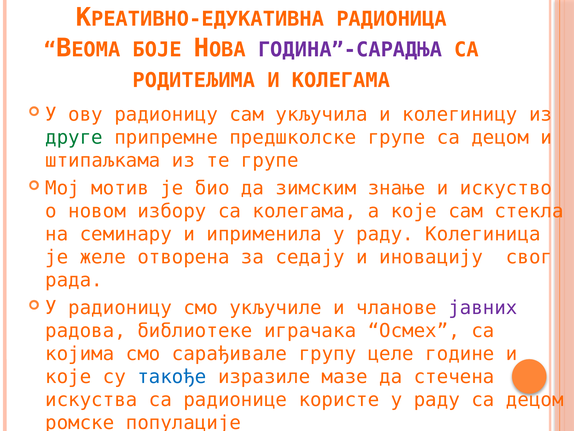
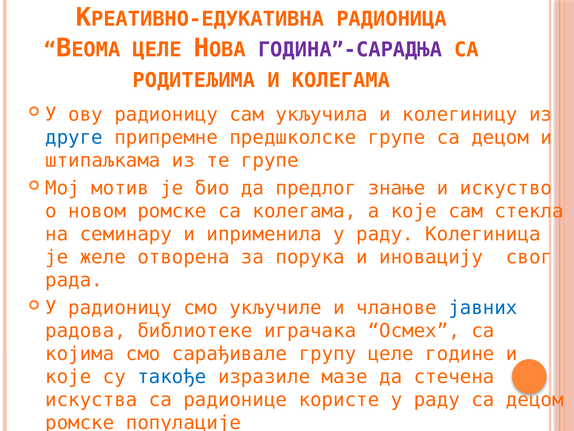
БОЈЕ: БОЈЕ -> ЦЕЛЕ (157, 50)
друге colour: green -> blue (74, 137)
зимским: зимским -> предлог (316, 188)
новом избору: избору -> ромске (172, 211)
седају: седају -> порука (310, 257)
јавних colour: purple -> blue (483, 308)
